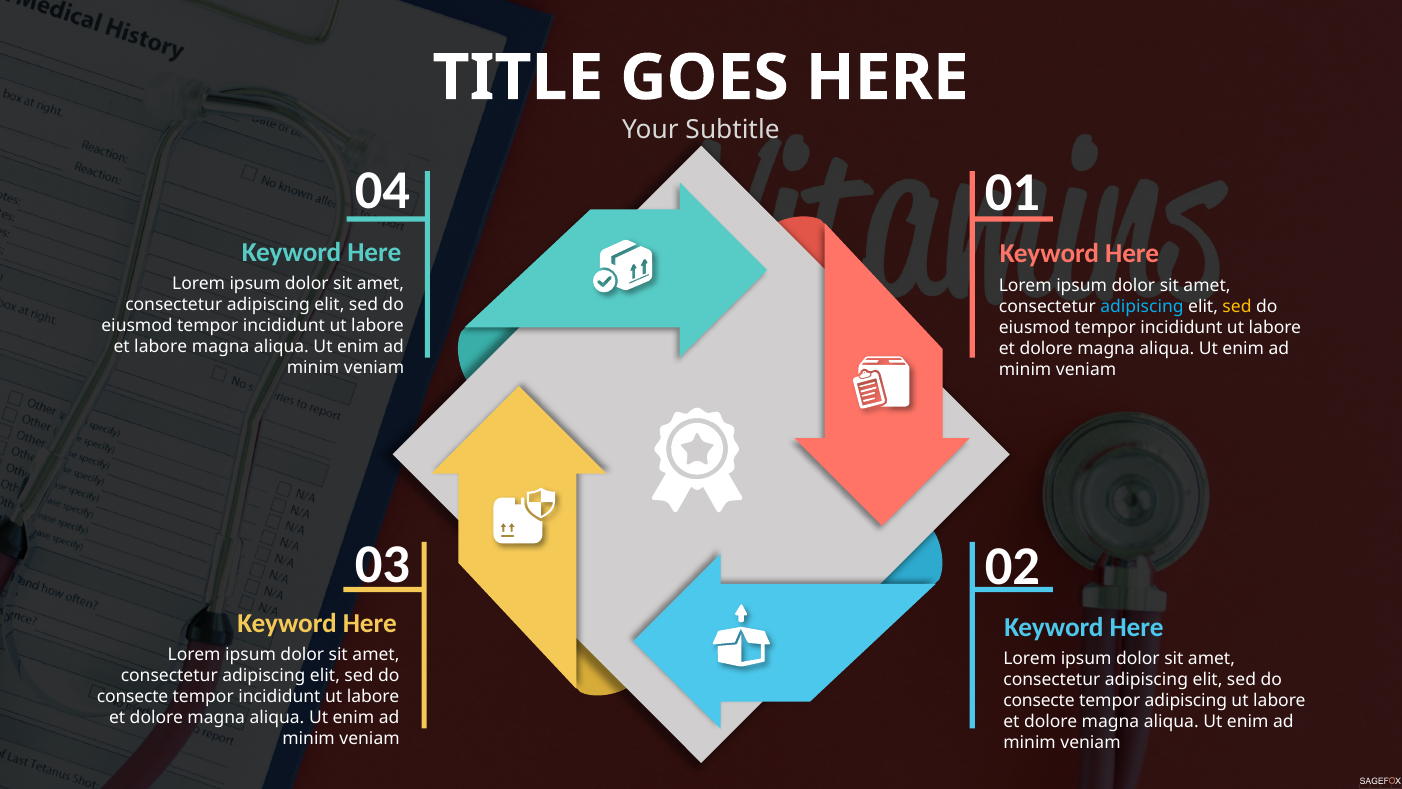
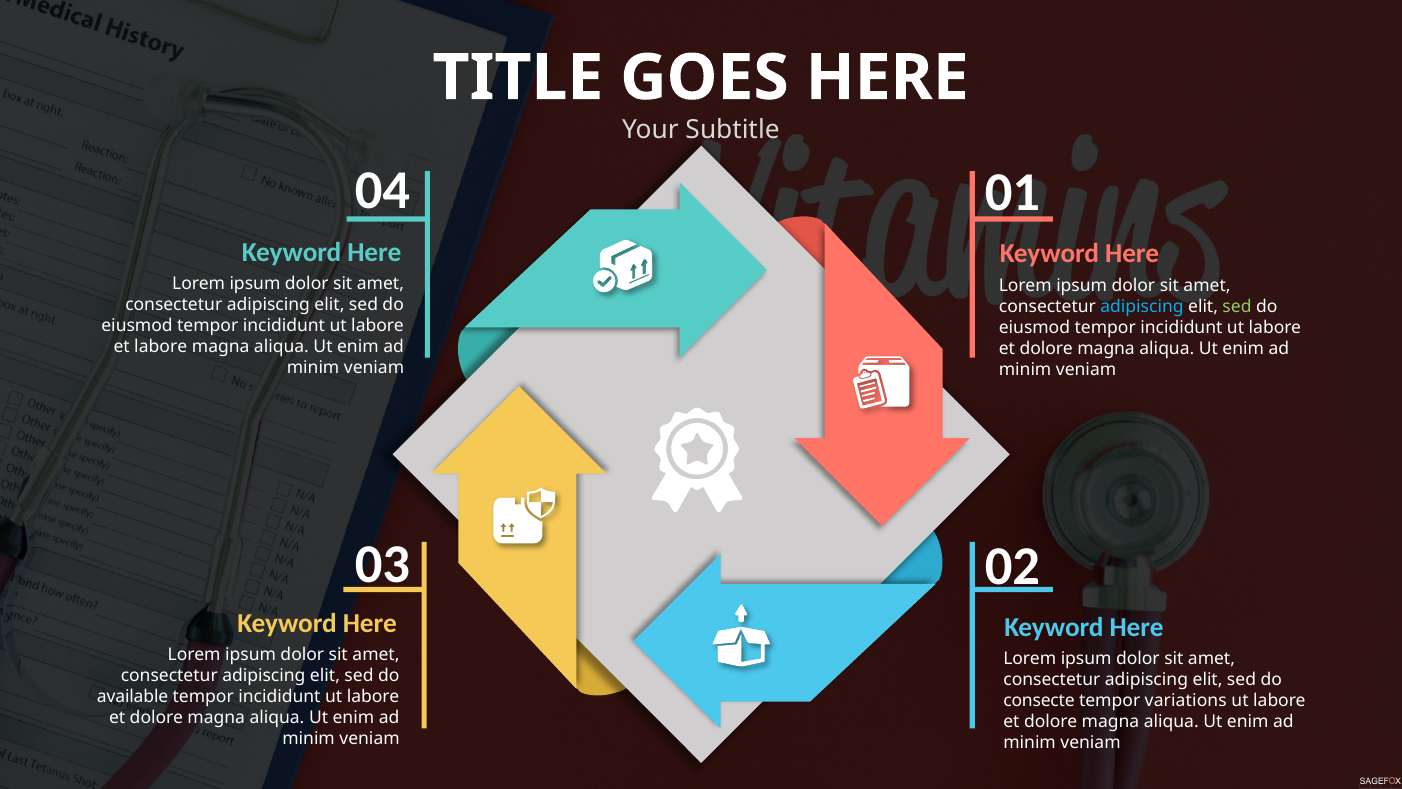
sed colour: yellow -> light green (1237, 306)
consecte: consecte -> available (133, 697)
tempor adipiscing: adipiscing -> variations (1186, 701)
